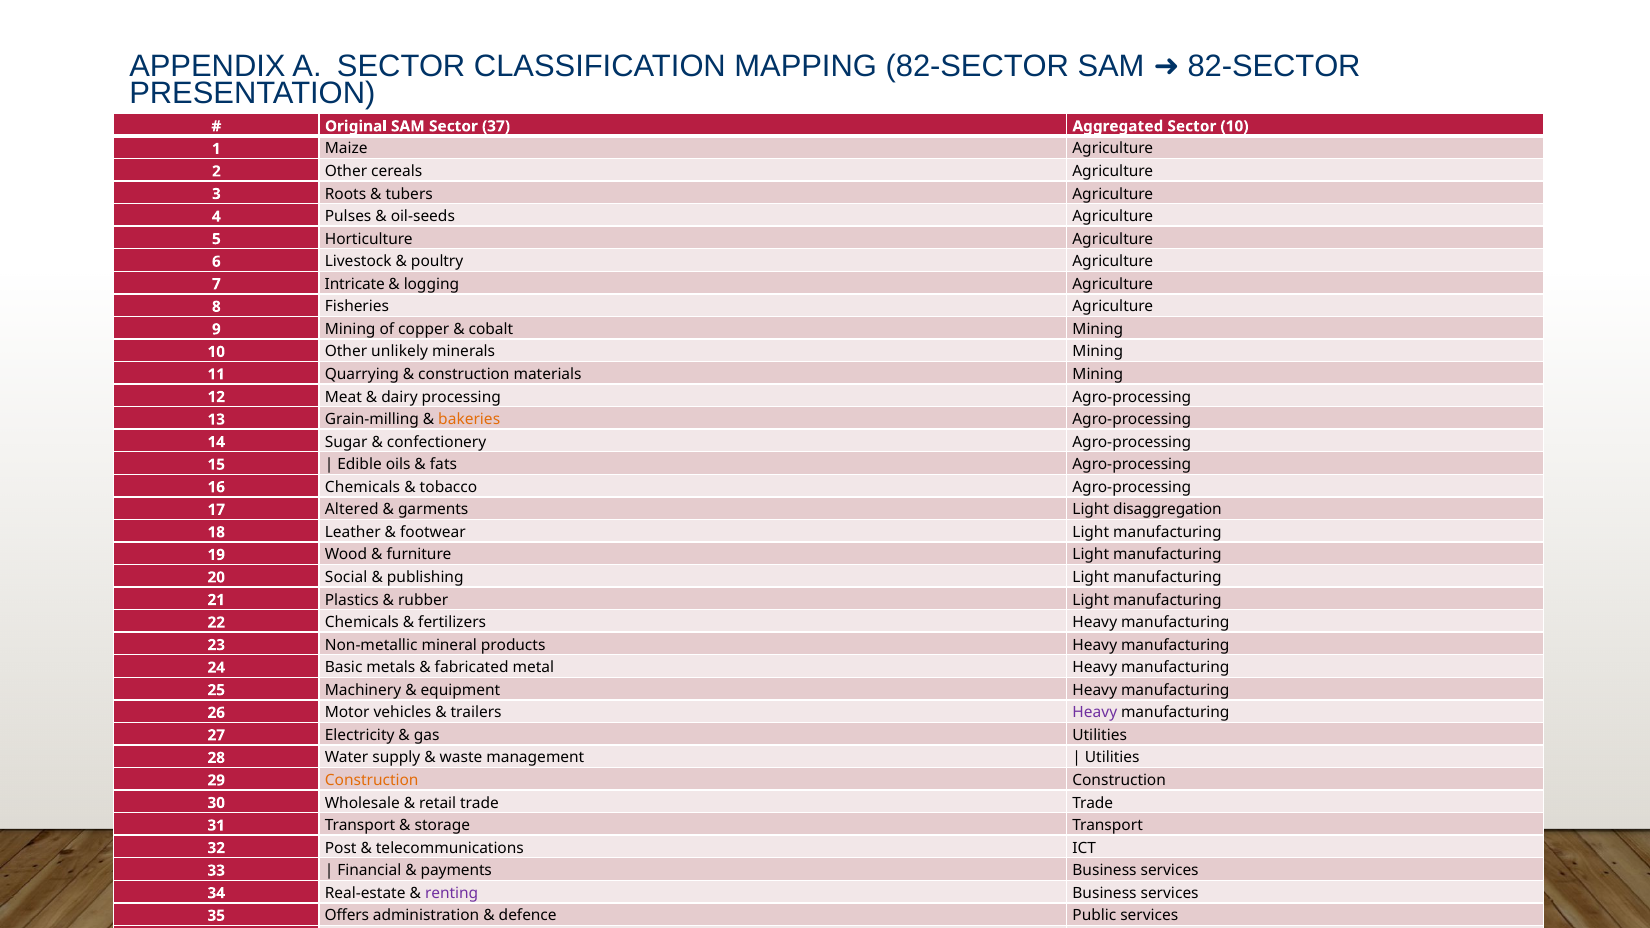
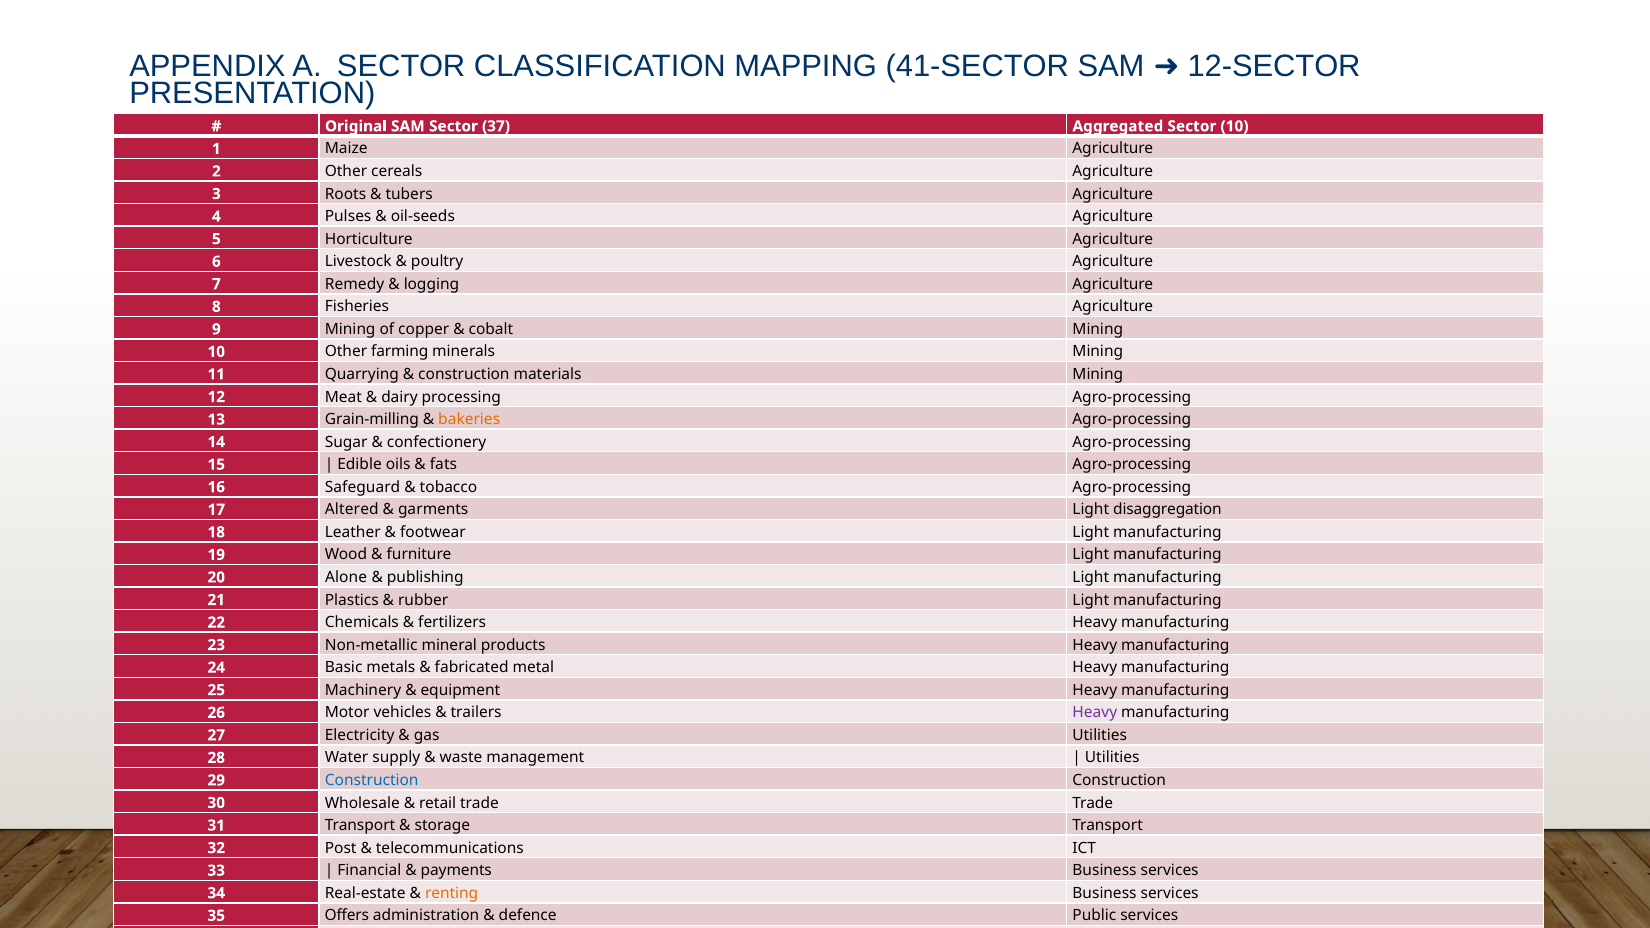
MAPPING 82-SECTOR: 82-SECTOR -> 41-SECTOR (977, 67)
SAM 82-SECTOR: 82-SECTOR -> 12-SECTOR (1274, 67)
Intricate: Intricate -> Remedy (355, 284)
unlikely: unlikely -> farming (400, 352)
Chemicals: Chemicals -> Safeguard (363, 487)
Social: Social -> Alone (346, 577)
Construction colour: orange -> blue (372, 780)
renting colour: purple -> orange (452, 893)
